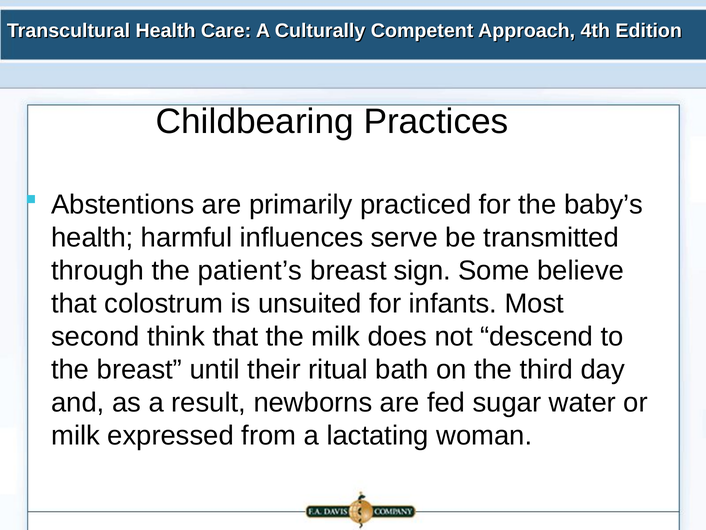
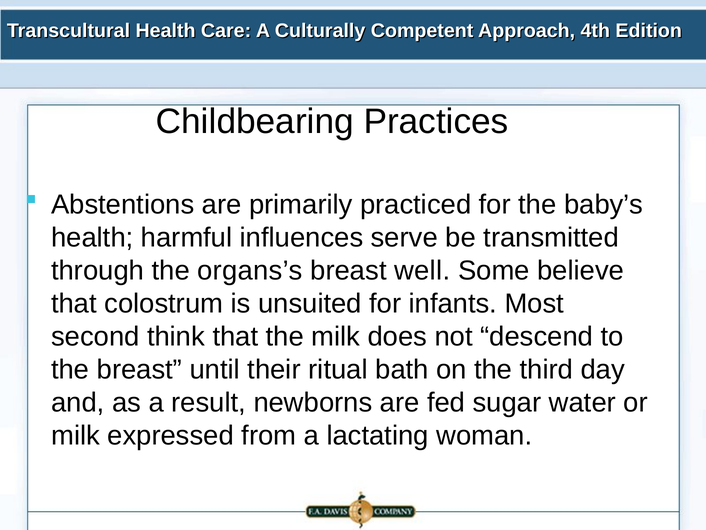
patient’s: patient’s -> organs’s (250, 270)
sign: sign -> well (422, 270)
